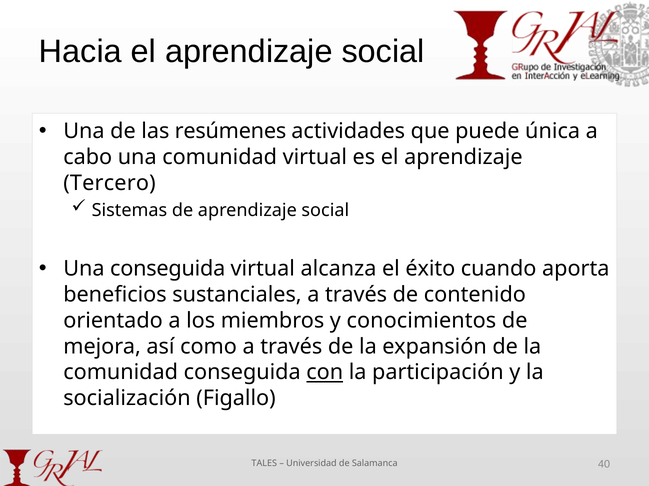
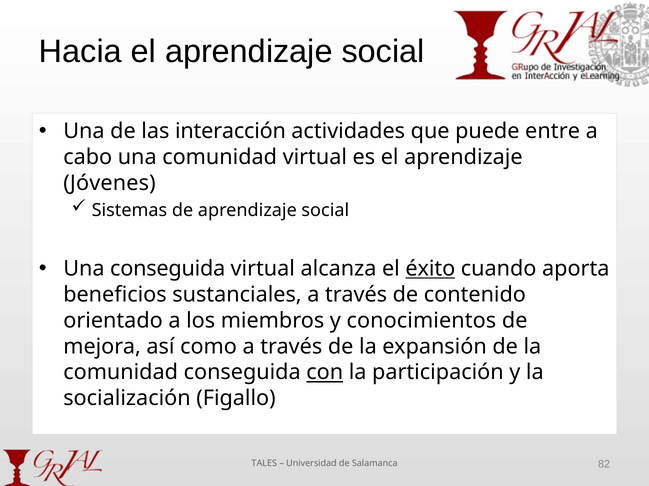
resúmenes: resúmenes -> interacción (230, 131)
única: única -> entre (553, 131)
Tercero: Tercero -> Jóvenes (110, 183)
éxito underline: none -> present (430, 269)
40: 40 -> 82 (604, 465)
